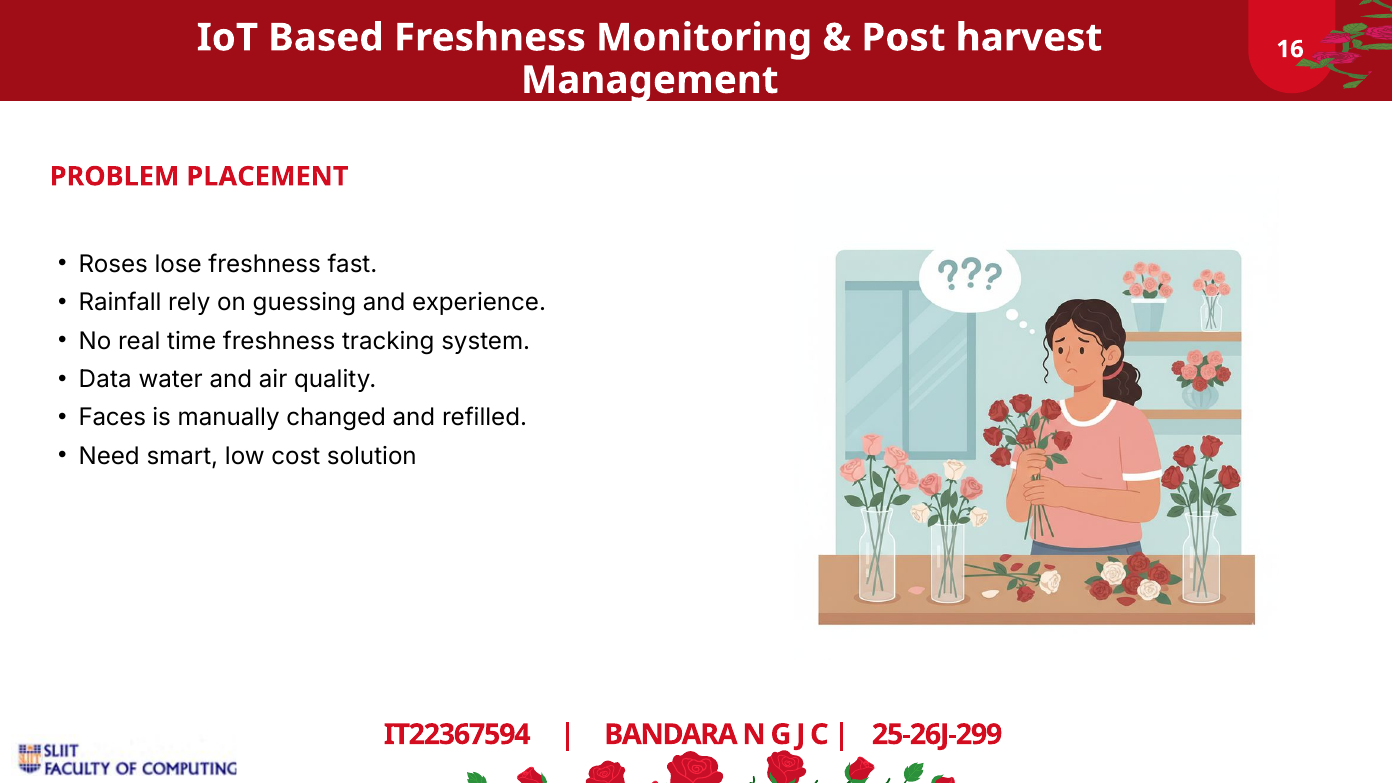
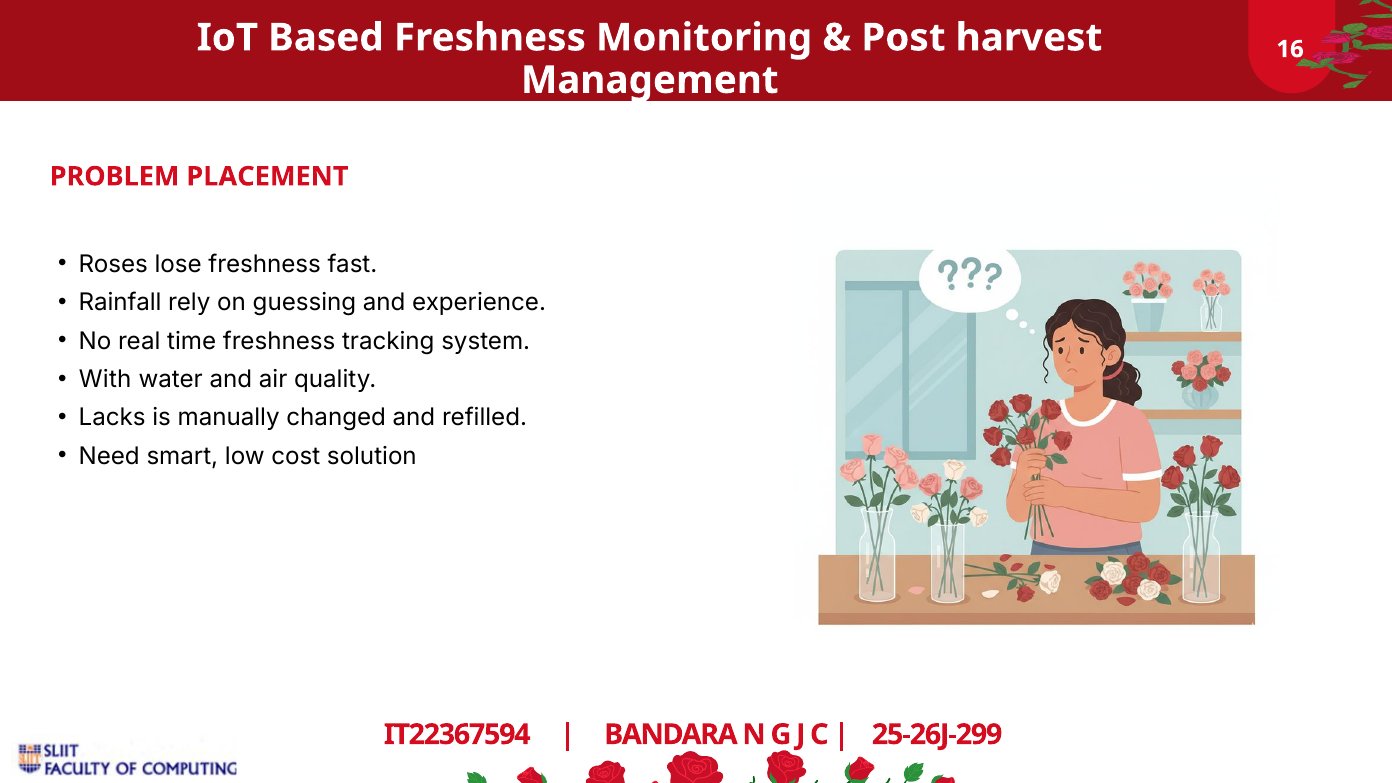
Data: Data -> With (105, 380)
Faces: Faces -> Lacks (112, 418)
